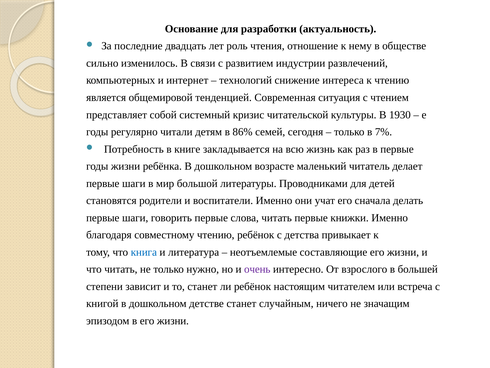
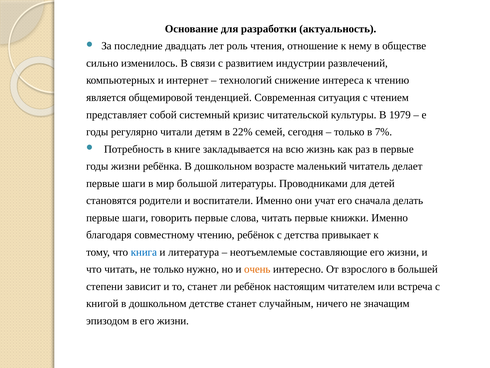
1930: 1930 -> 1979 (400, 115)
86%: 86% -> 22% (243, 132)
очень colour: purple -> orange (257, 269)
